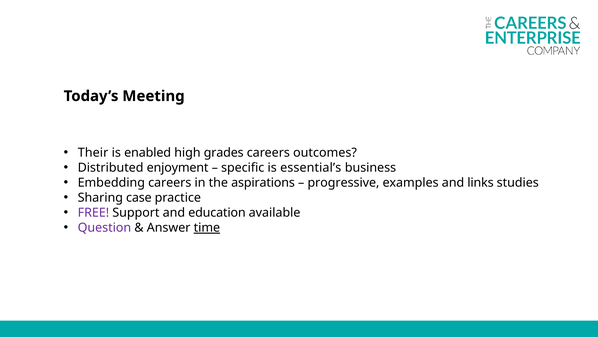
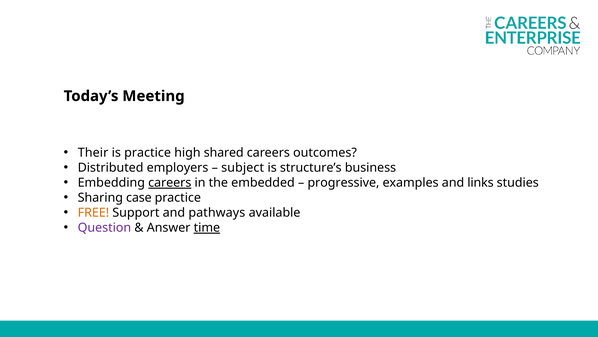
is enabled: enabled -> practice (148, 153)
grades: grades -> shared (224, 153)
enjoyment: enjoyment -> employers (178, 168)
specific: specific -> subject (243, 168)
essential’s: essential’s -> structure’s (311, 168)
careers underline: none -> present (170, 182)
aspirations: aspirations -> embedded (263, 182)
FREE colour: purple -> orange (93, 212)
education: education -> pathways (217, 212)
